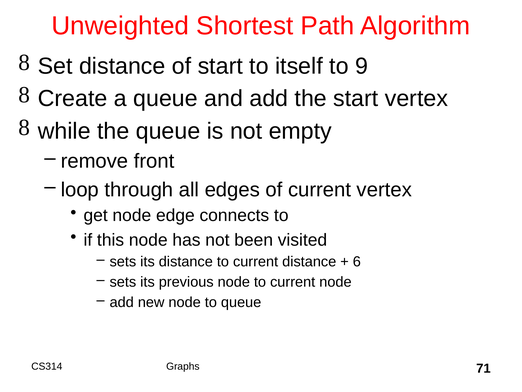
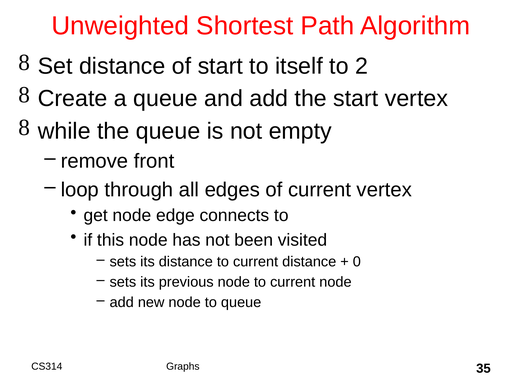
9: 9 -> 2 (362, 66)
6: 6 -> 0 (357, 261)
71: 71 -> 35 (483, 368)
